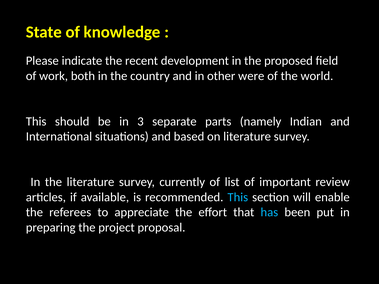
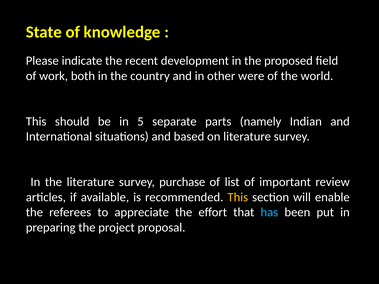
3: 3 -> 5 (140, 122)
currently: currently -> purchase (182, 182)
This colour: light blue -> yellow (238, 197)
